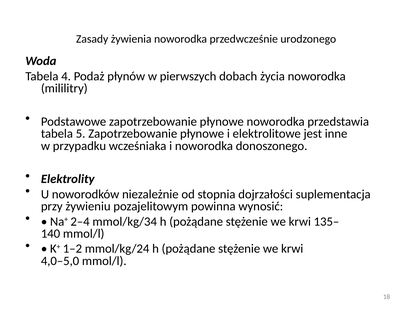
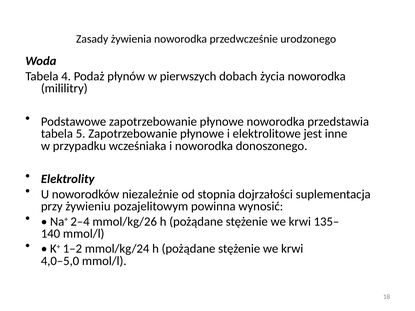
mmol/kg/34: mmol/kg/34 -> mmol/kg/26 (125, 222)
